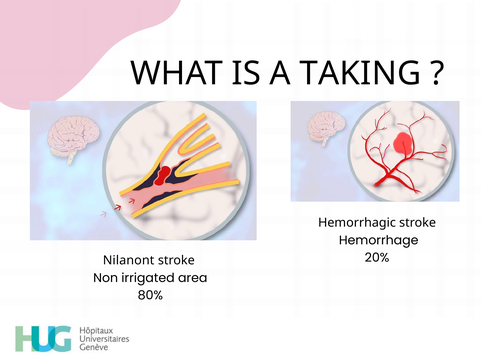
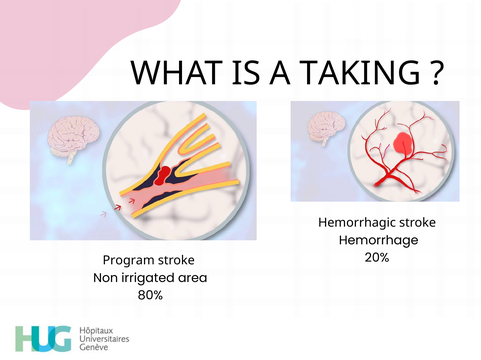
Nilanont: Nilanont -> Program (129, 261)
